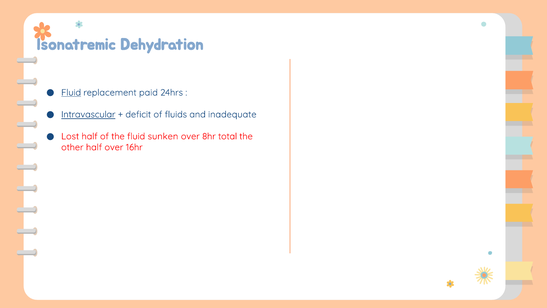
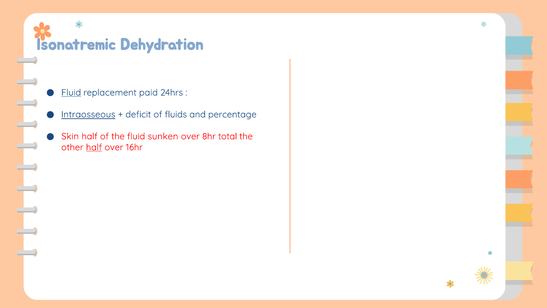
Intravascular: Intravascular -> Intraosseous (88, 114)
inadequate: inadequate -> percentage (232, 114)
Lost: Lost -> Skin (70, 136)
half underline: none -> present (94, 147)
